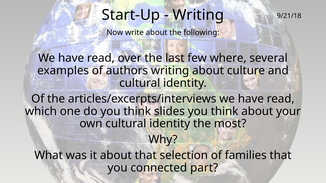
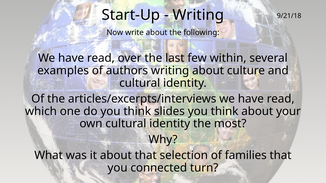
where: where -> within (228, 58)
part: part -> turn (204, 168)
